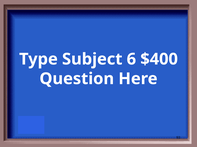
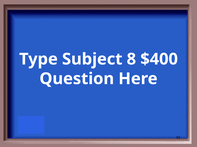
6: 6 -> 8 (131, 59)
